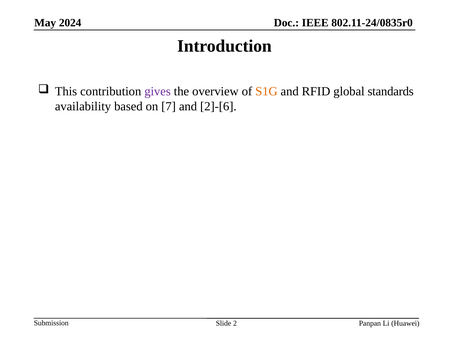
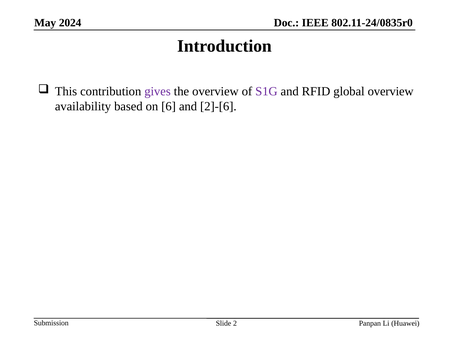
S1G colour: orange -> purple (266, 91)
global standards: standards -> overview (391, 91)
7: 7 -> 6 (169, 106)
